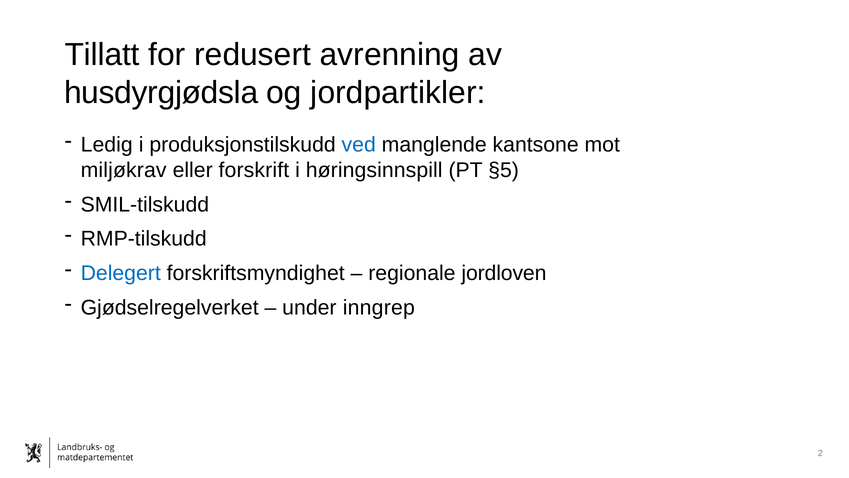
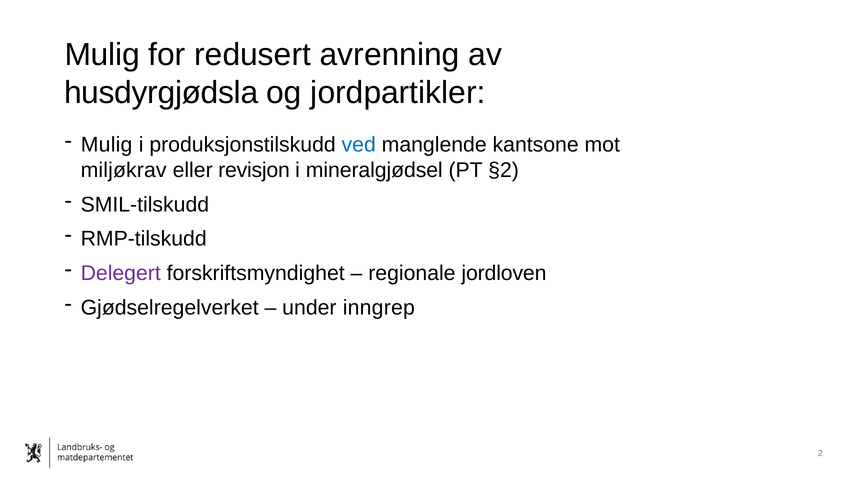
Tillatt: Tillatt -> Mulig (102, 55)
Ledig: Ledig -> Mulig (107, 145)
forskrift: forskrift -> revisjon (254, 170)
høringsinnspill: høringsinnspill -> mineralgjødsel (374, 170)
§5: §5 -> §2 (504, 170)
Delegert colour: blue -> purple (121, 273)
